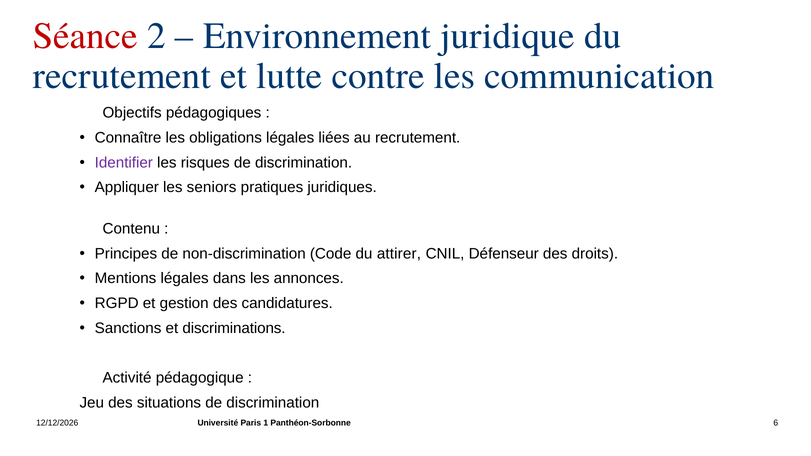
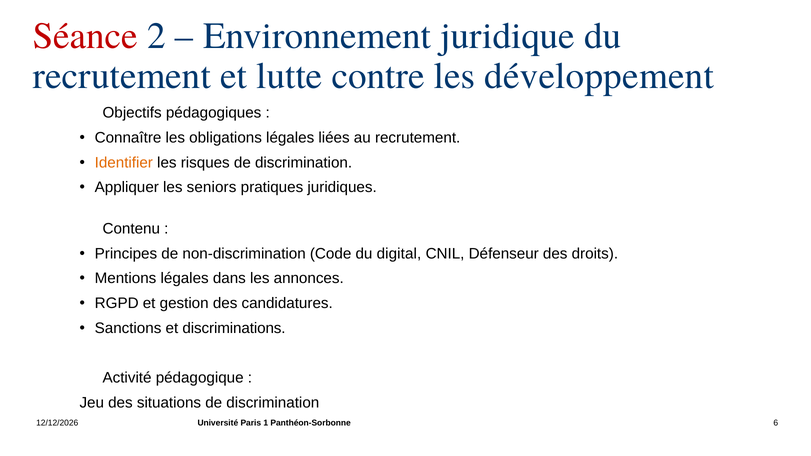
communication: communication -> développement (599, 76)
Identifier colour: purple -> orange (124, 163)
attirer: attirer -> digital (399, 254)
